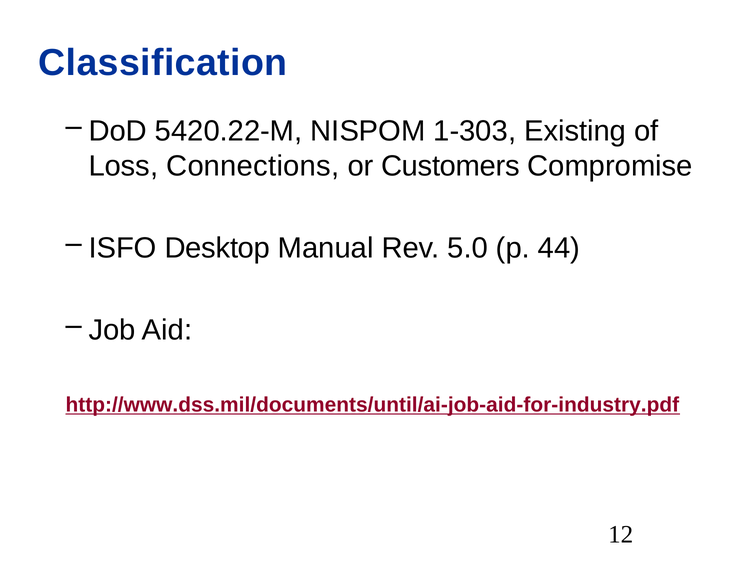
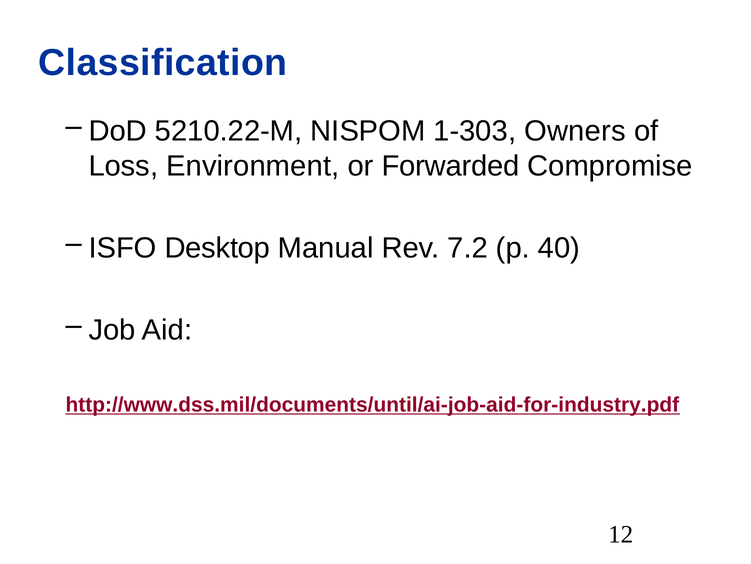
5420.22-M: 5420.22-M -> 5210.22-M (229, 131)
Existing: Existing -> Owners (575, 131)
Connections: Connections -> Environment (253, 166)
Customers: Customers -> Forwarded (451, 166)
5.0: 5.0 -> 7.2 (468, 248)
44: 44 -> 40 (559, 248)
